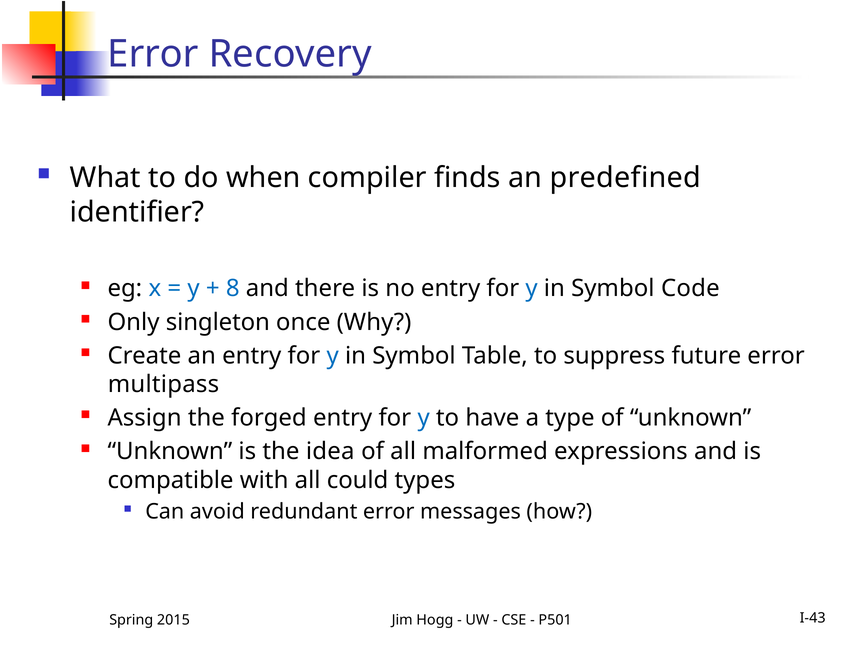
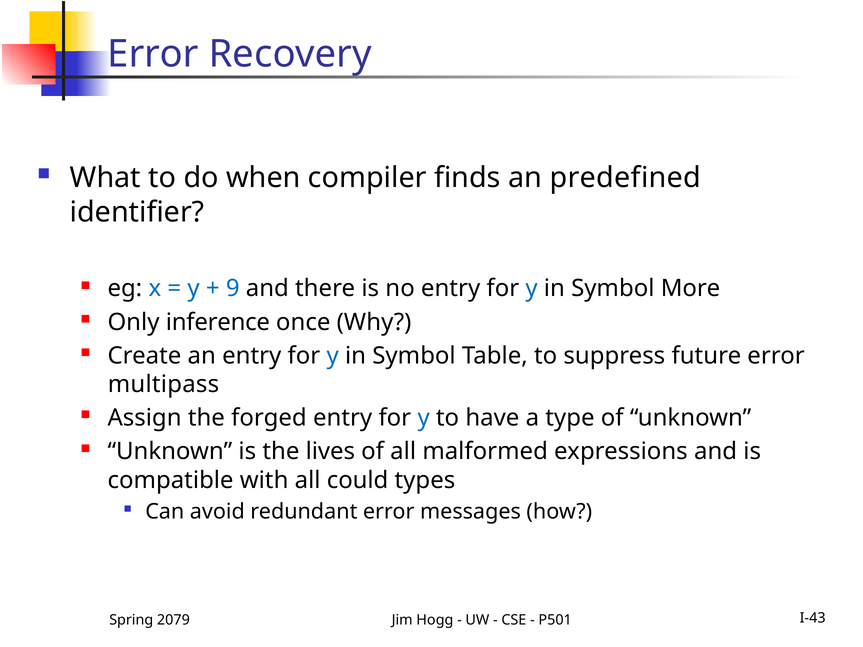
8: 8 -> 9 (233, 289)
Code: Code -> More (691, 289)
singleton: singleton -> inference (218, 322)
idea: idea -> lives (330, 452)
2015: 2015 -> 2079 (173, 620)
